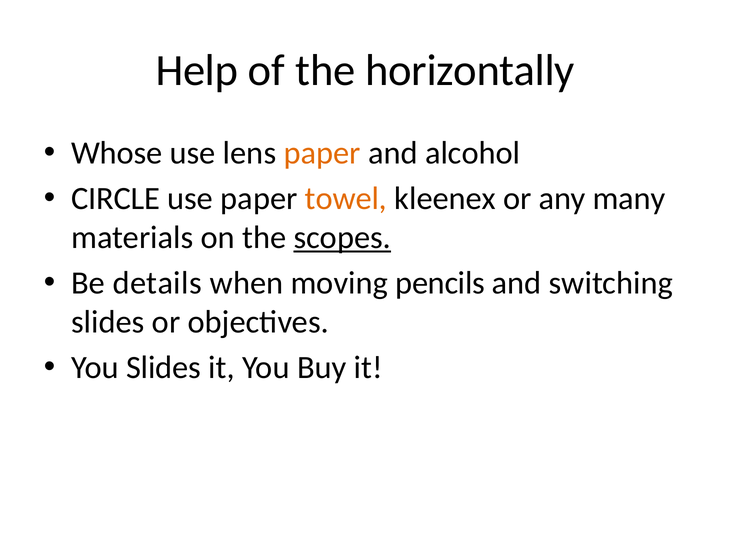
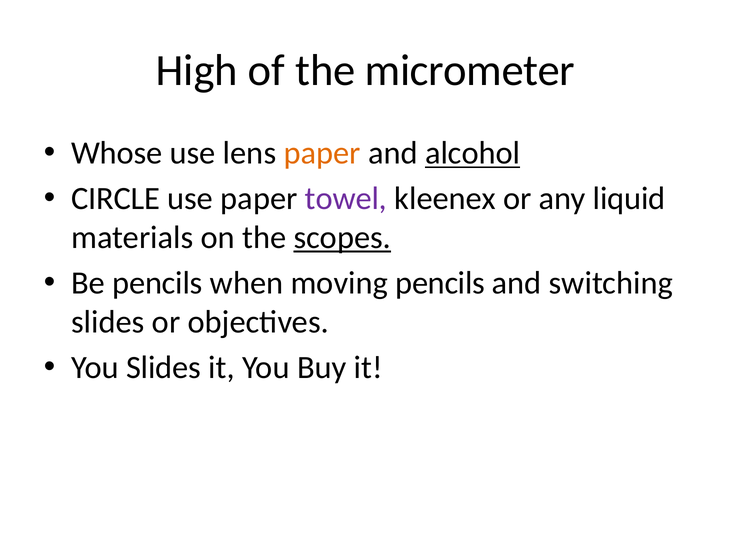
Help: Help -> High (197, 71)
horizontally: horizontally -> micrometer (470, 71)
alcohol underline: none -> present (473, 153)
towel colour: orange -> purple (346, 199)
many: many -> liquid (629, 199)
Be details: details -> pencils (157, 283)
